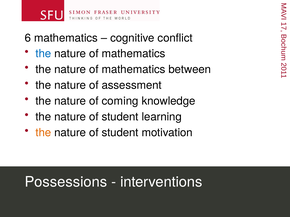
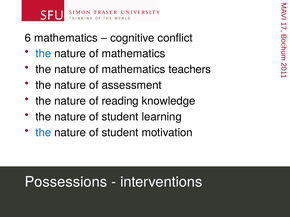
between: between -> teachers (190, 70)
coming: coming -> reading (120, 101)
the colour: orange -> blue (43, 133)
